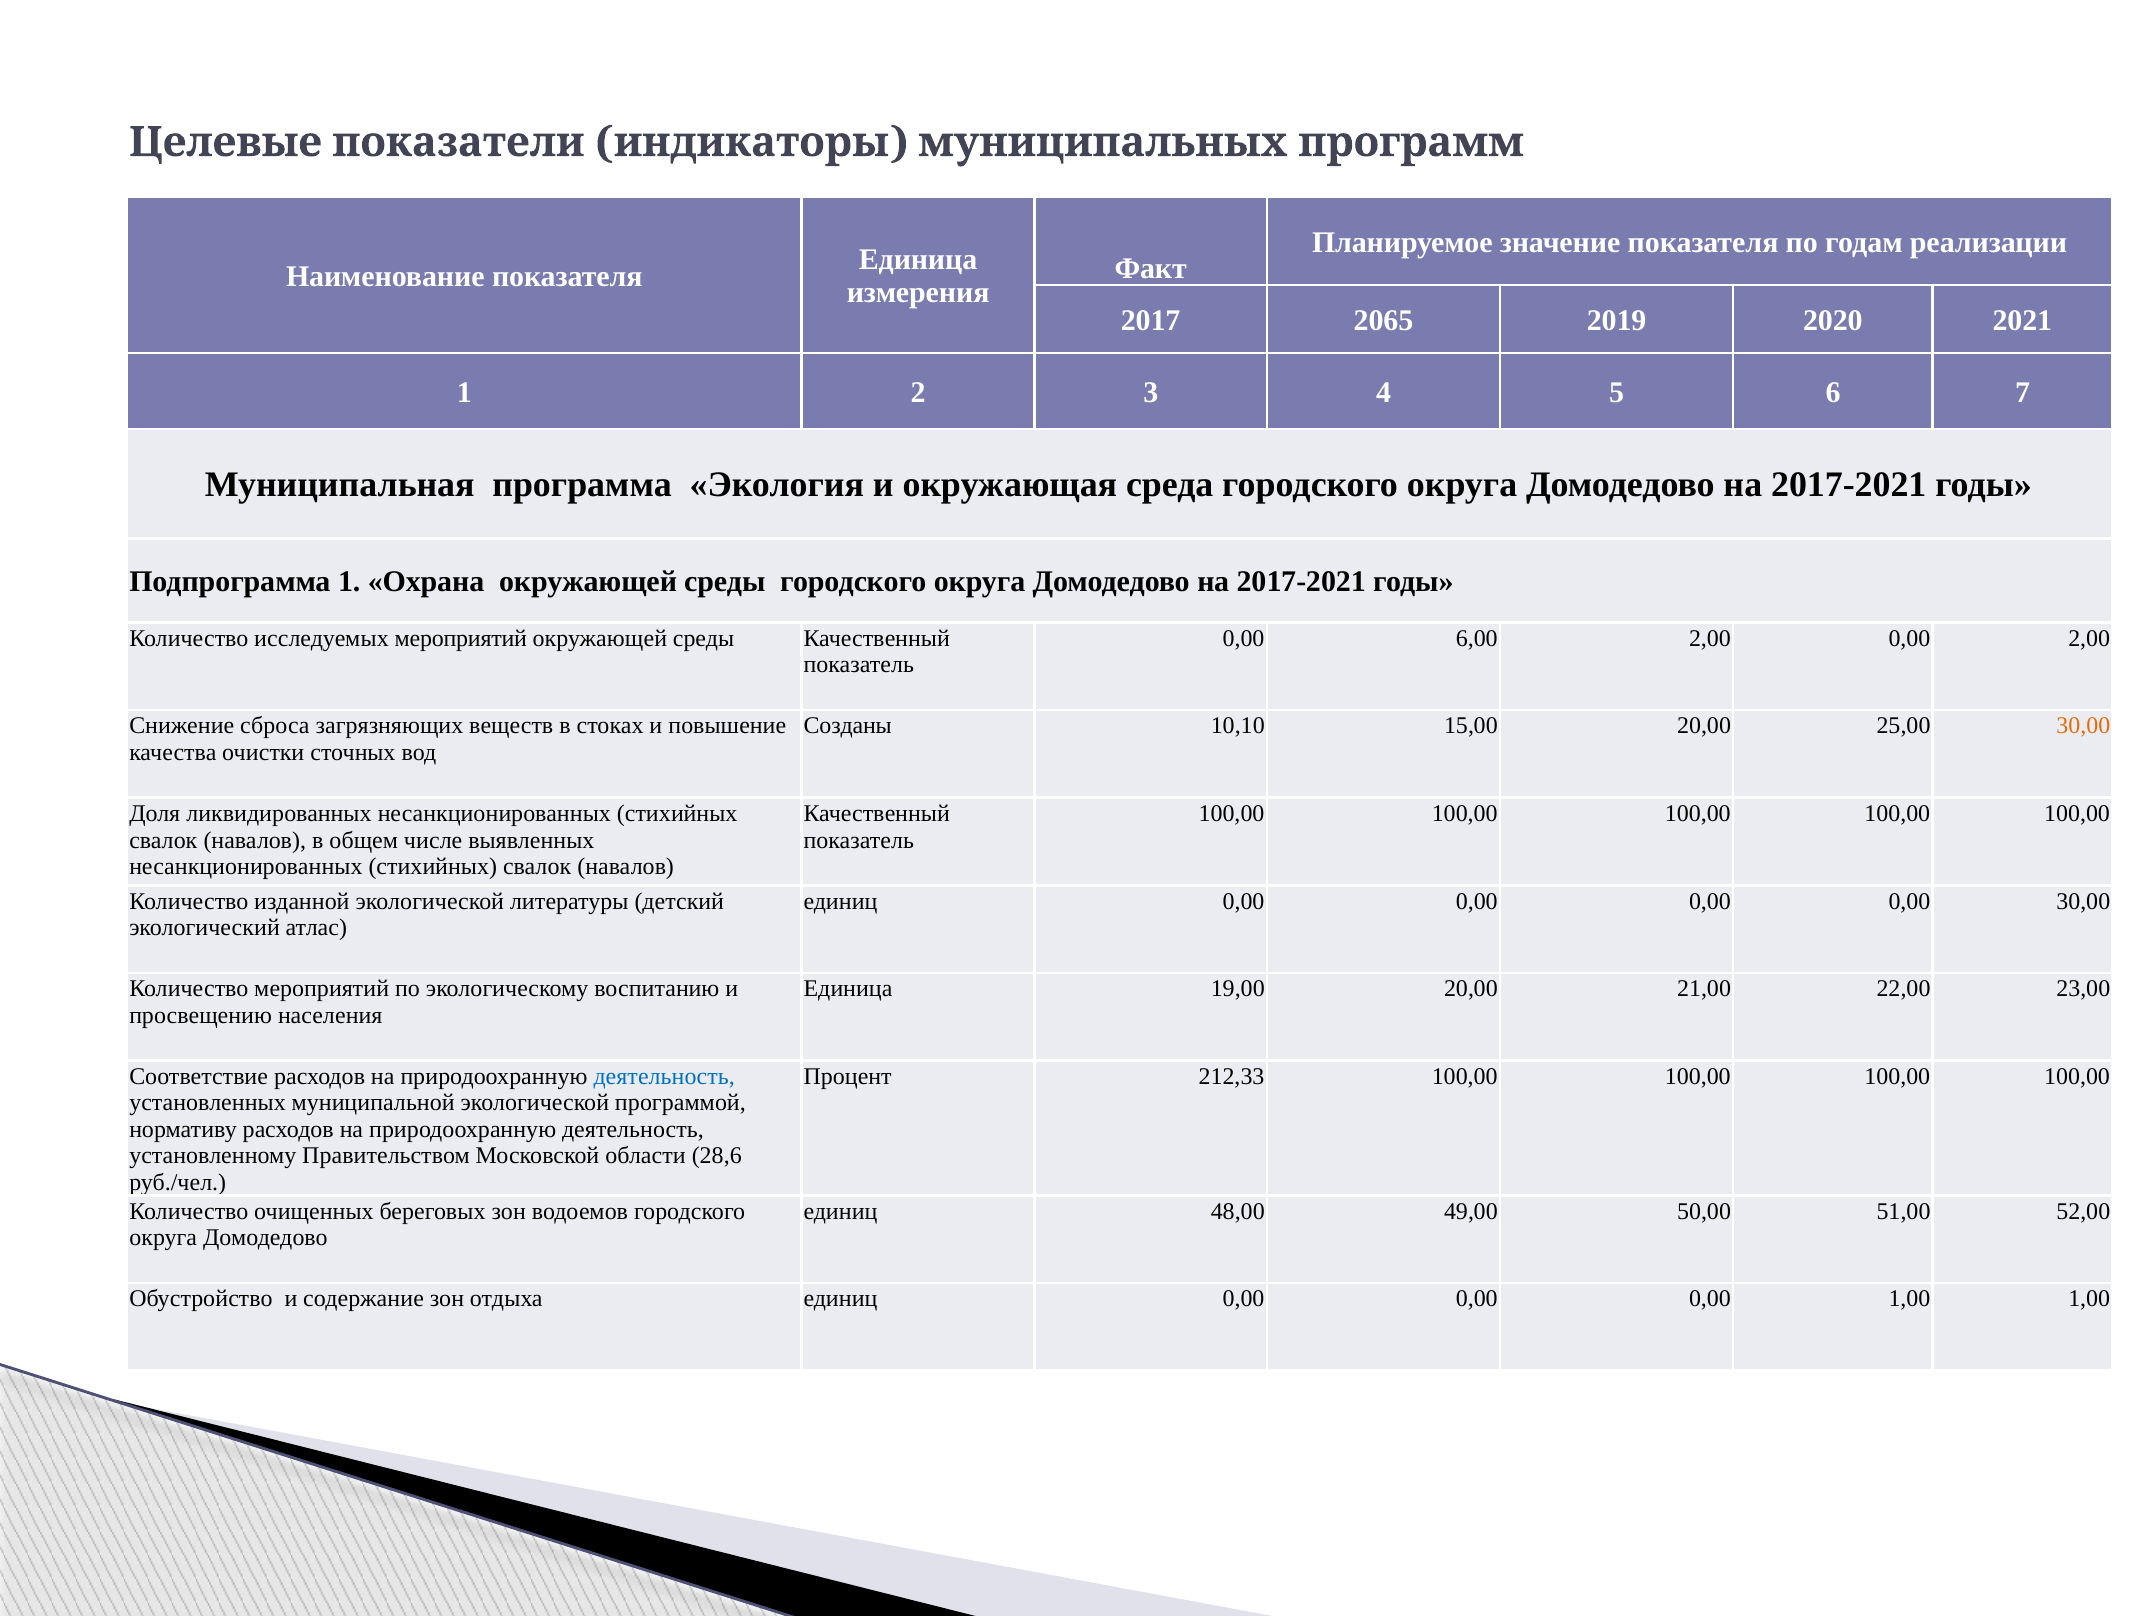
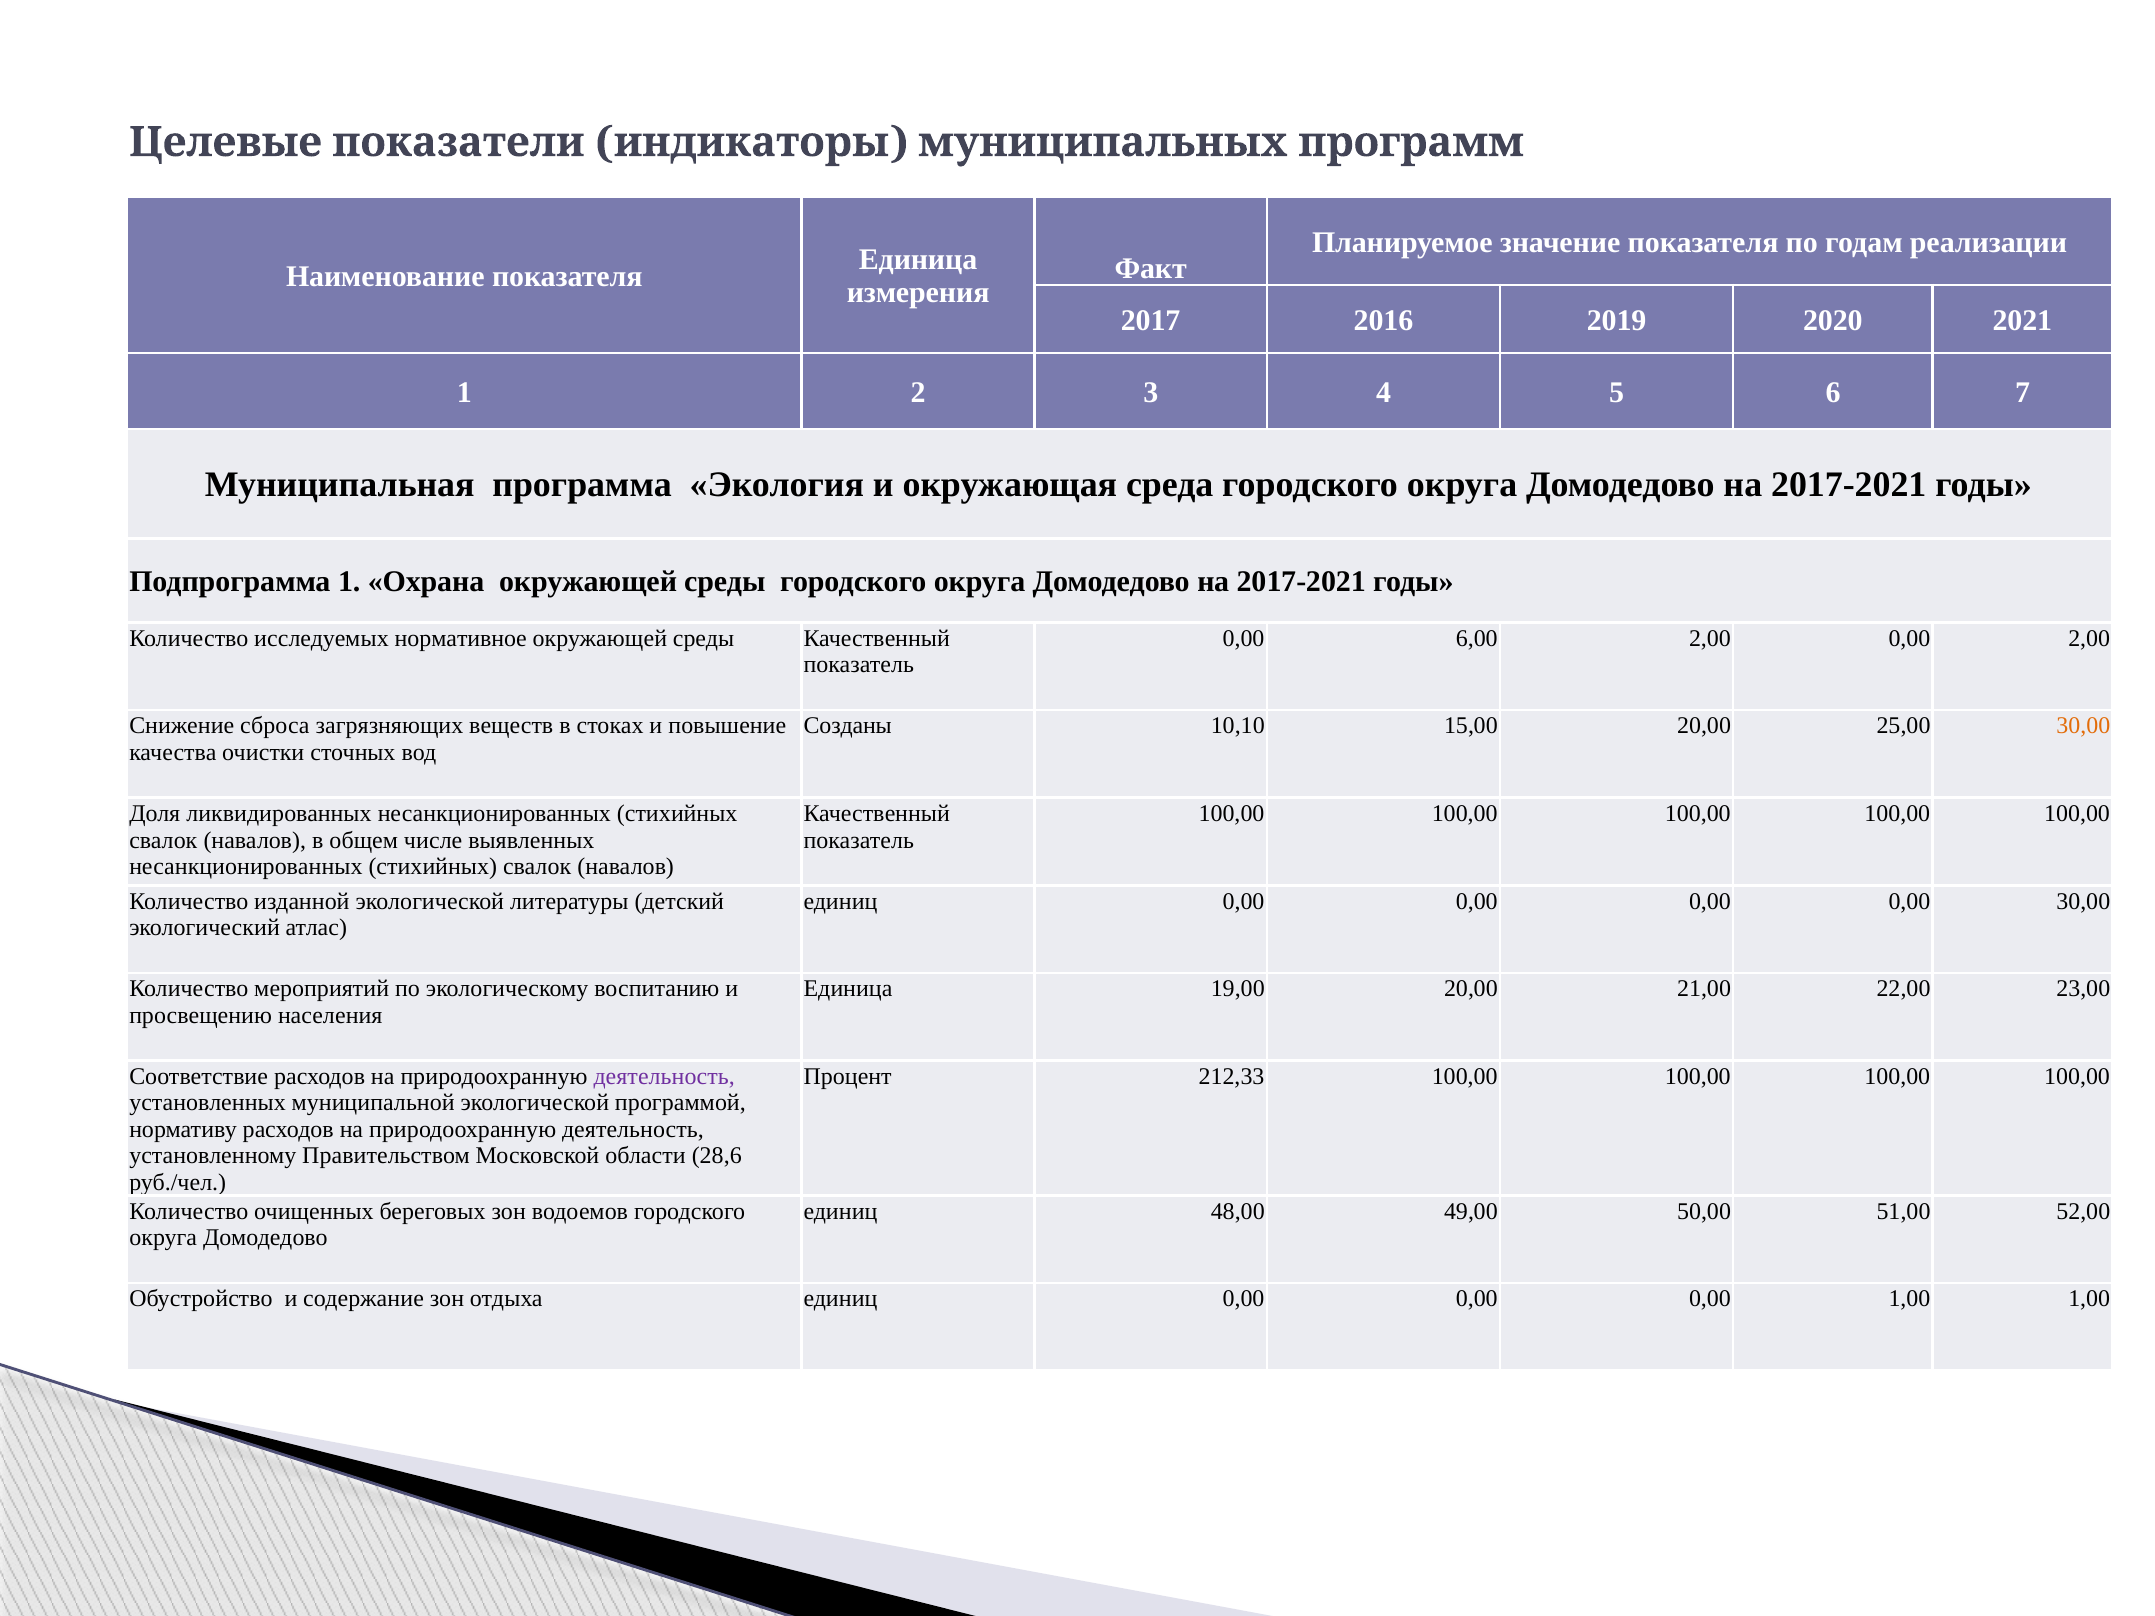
2065: 2065 -> 2016 (1383, 320)
исследуемых мероприятий: мероприятий -> нормативное (461, 639)
деятельность colour: blue -> purple (664, 1076)
